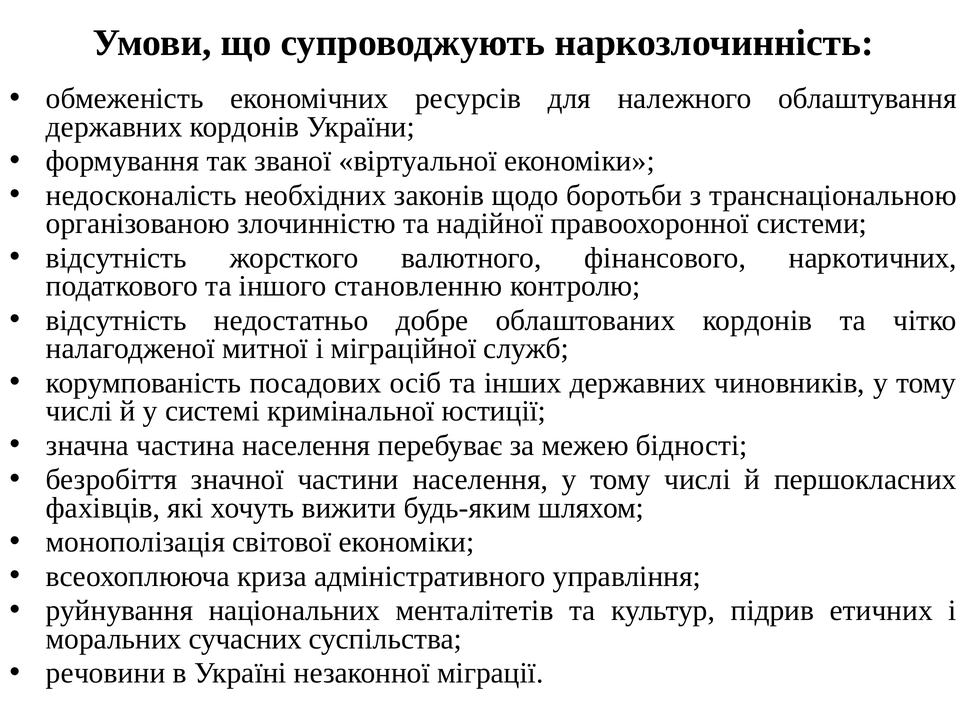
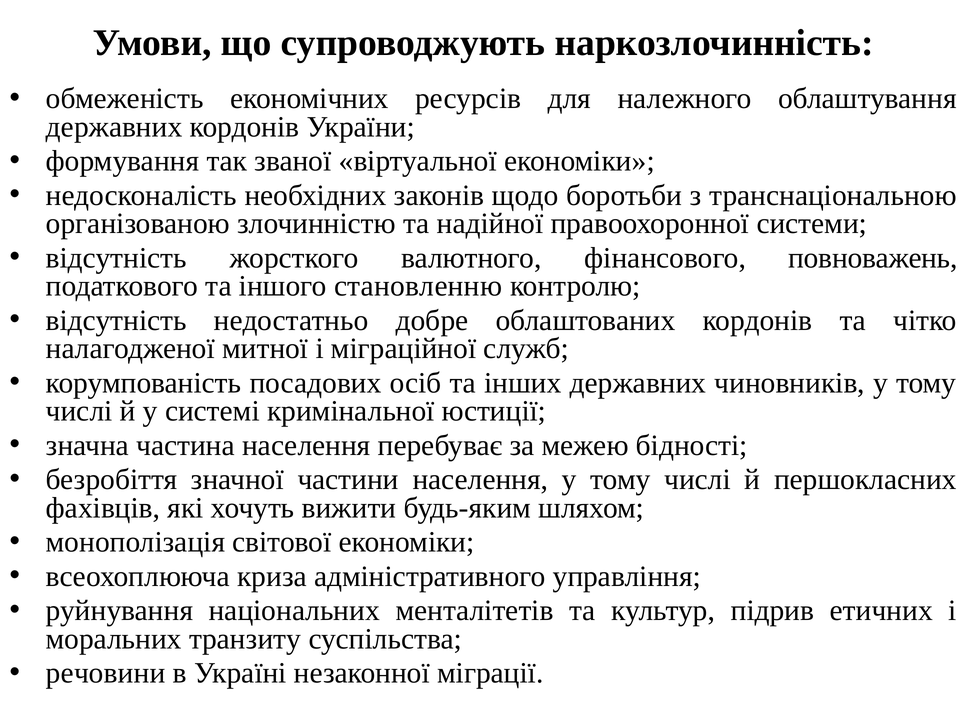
наркотичних: наркотичних -> повноважень (873, 258)
сучасних: сучасних -> транзиту (245, 639)
